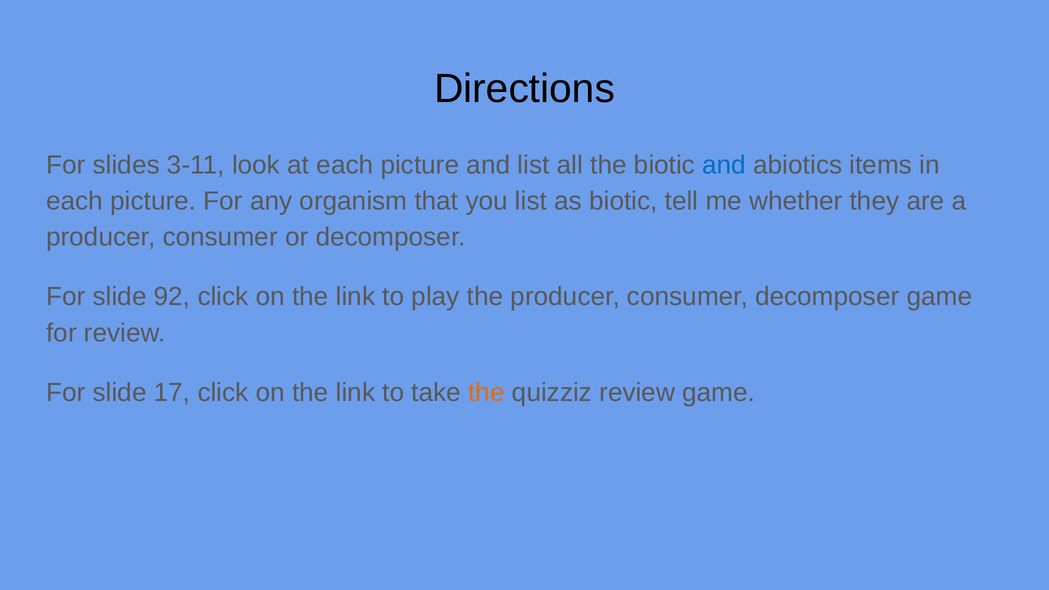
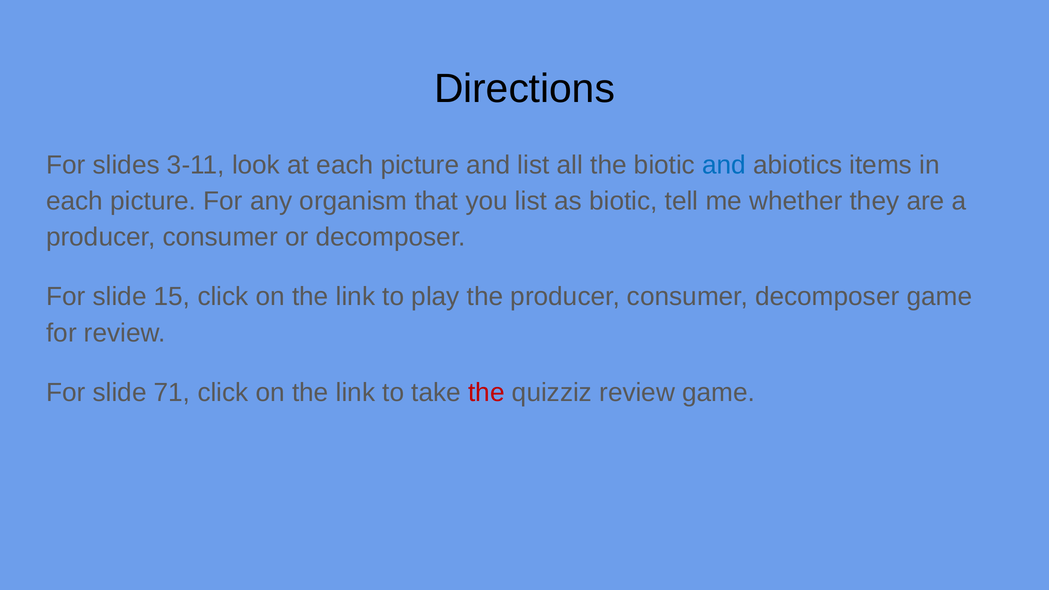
92: 92 -> 15 (172, 297)
17: 17 -> 71 (172, 392)
the colour: orange -> red (486, 392)
